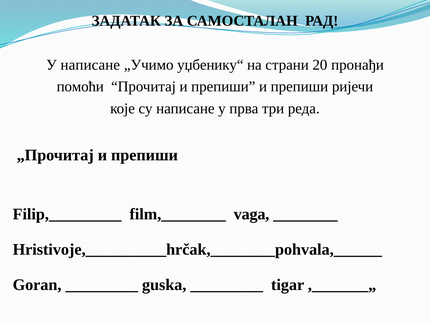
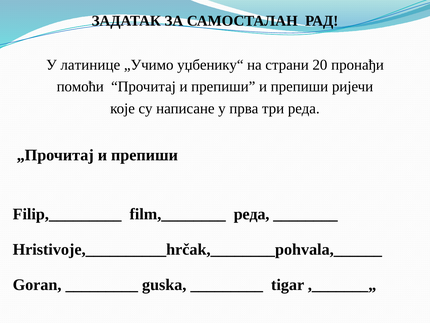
У написане: написане -> латинице (90, 65)
film,________ vaga: vaga -> реда (252, 214)
